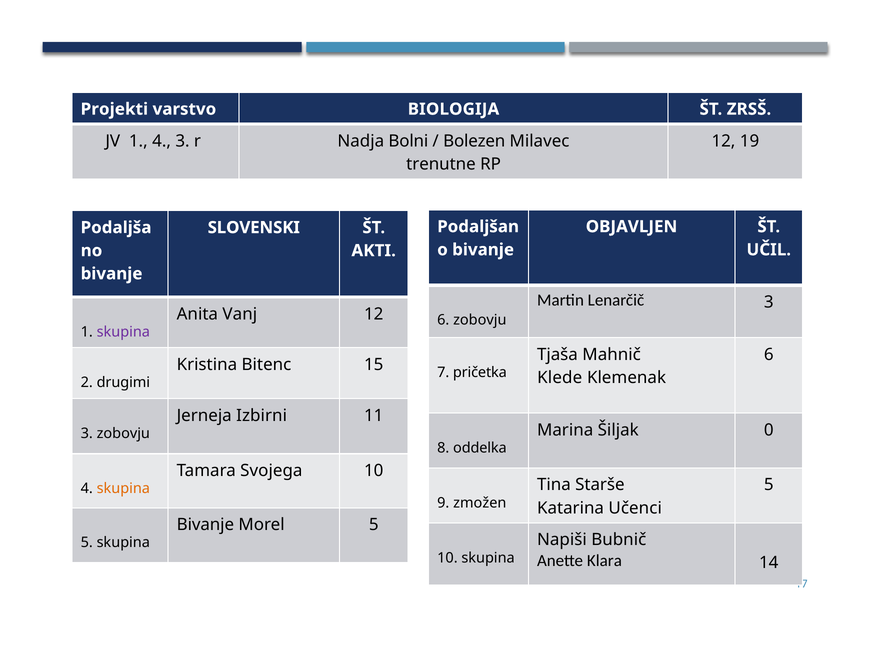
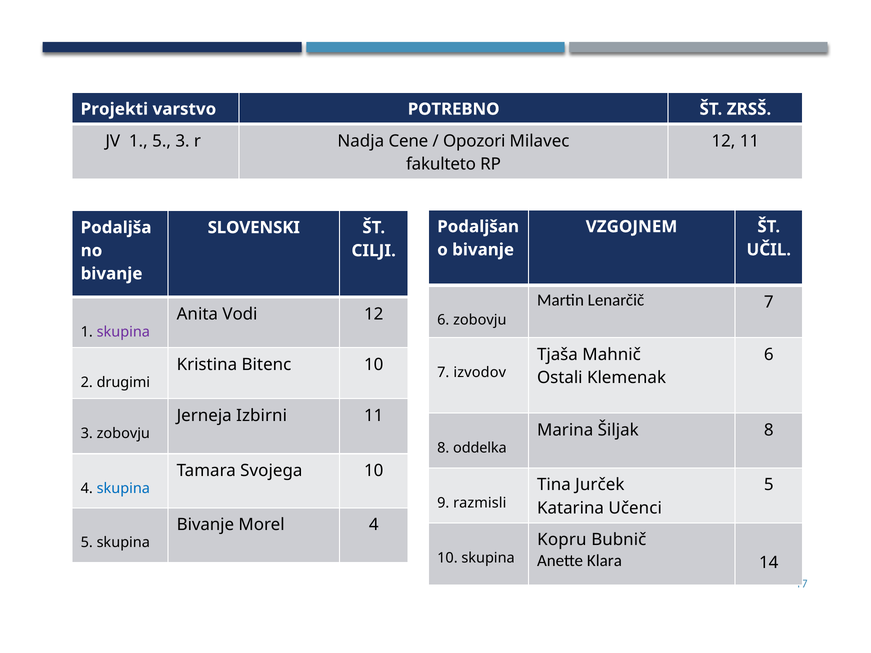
BIOLOGIJA: BIOLOGIJA -> POTREBNO (454, 109)
1 4: 4 -> 5 (162, 141)
Bolni: Bolni -> Cene (408, 141)
Bolezen: Bolezen -> Opozori (474, 141)
12 19: 19 -> 11 (750, 141)
trenutne: trenutne -> fakulteto (441, 164)
OBJAVLJEN: OBJAVLJEN -> VZGOJNEM (632, 227)
AKTI: AKTI -> CILJI (374, 251)
Lenarčič 3: 3 -> 7 (769, 302)
Vanj: Vanj -> Vodi (240, 314)
Bitenc 15: 15 -> 10 (374, 365)
pričetka: pričetka -> izvodov (480, 373)
Klede: Klede -> Ostali (560, 378)
Šiljak 0: 0 -> 8 (769, 430)
Starše: Starše -> Jurček (600, 485)
skupina colour: orange -> blue (123, 489)
zmožen: zmožen -> razmisli (480, 503)
Morel 5: 5 -> 4 (374, 525)
Napiši: Napiši -> Kopru (562, 540)
